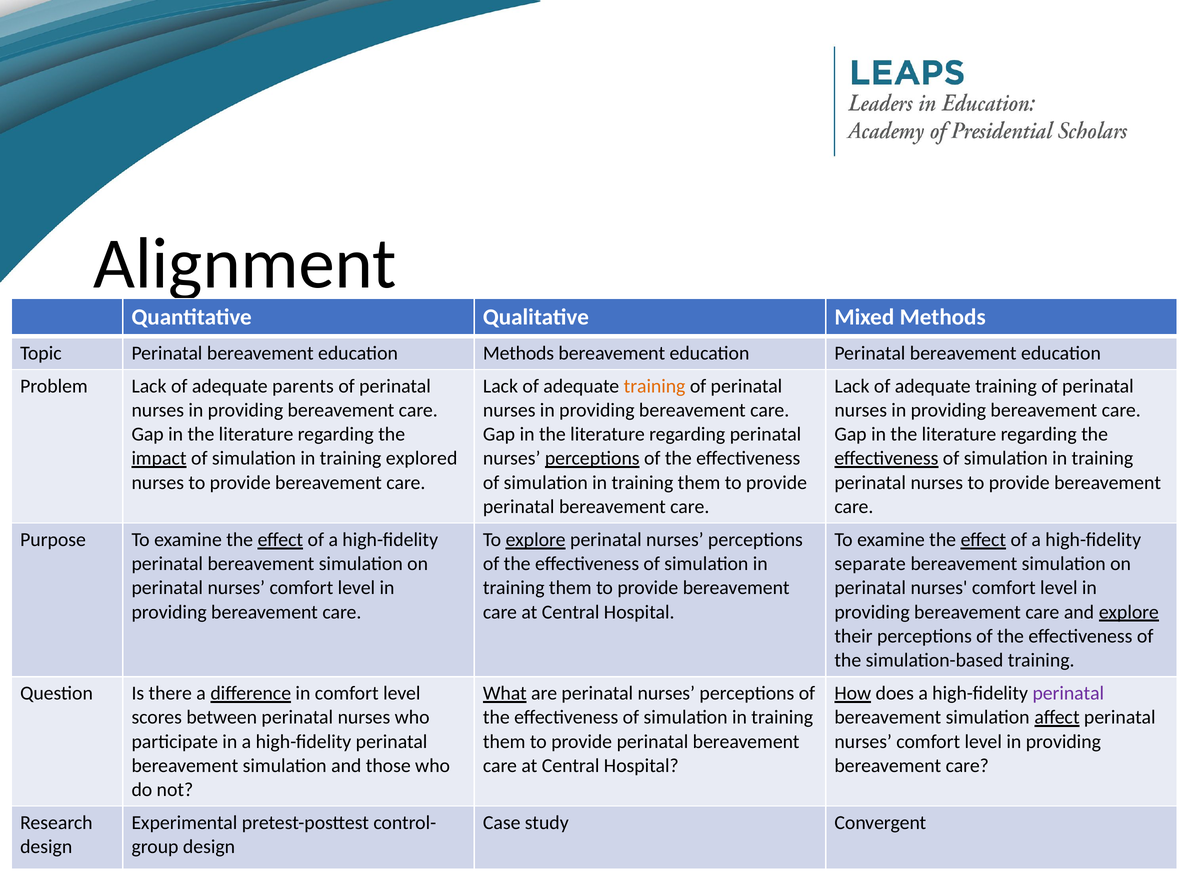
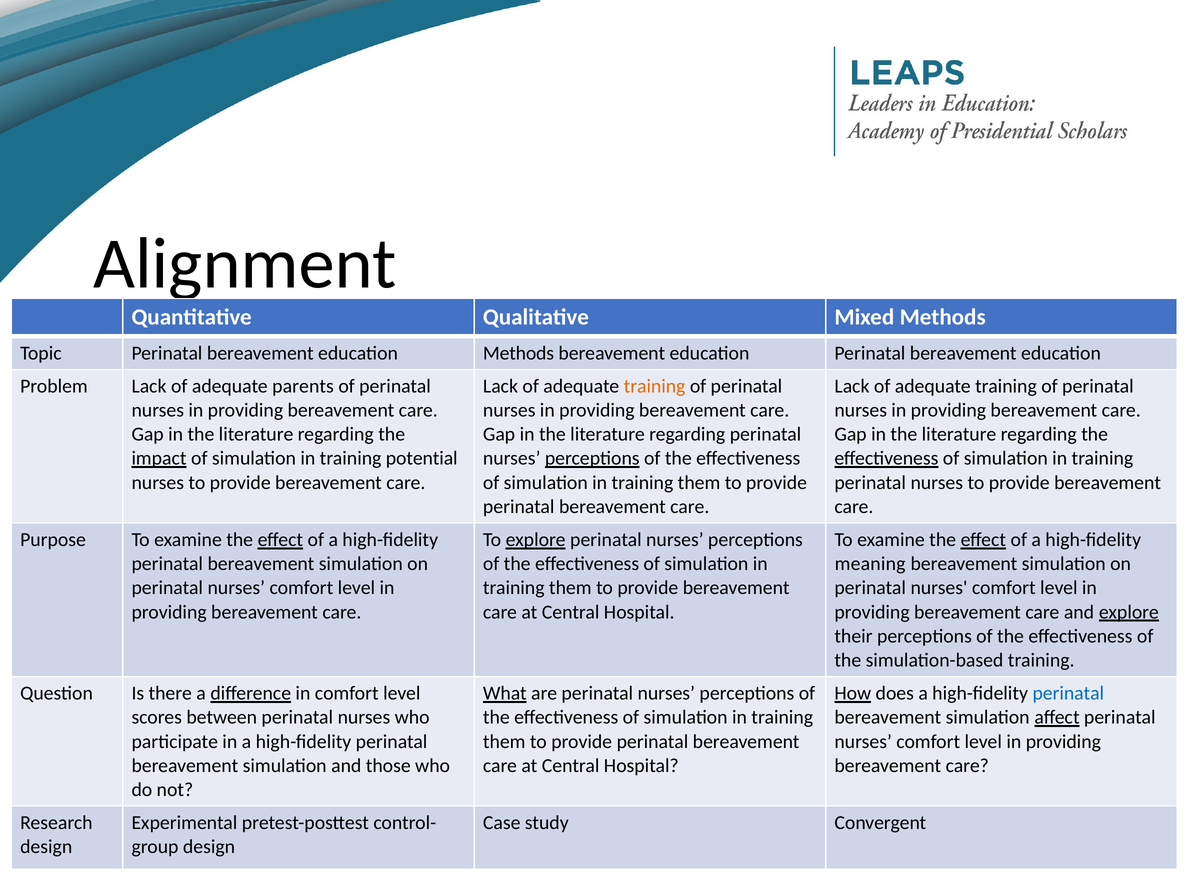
explored: explored -> potential (422, 459)
separate: separate -> meaning (870, 564)
perinatal colour: purple -> blue (1068, 693)
